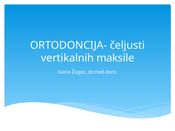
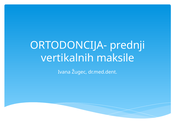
čeljusti: čeljusti -> prednji (127, 45)
